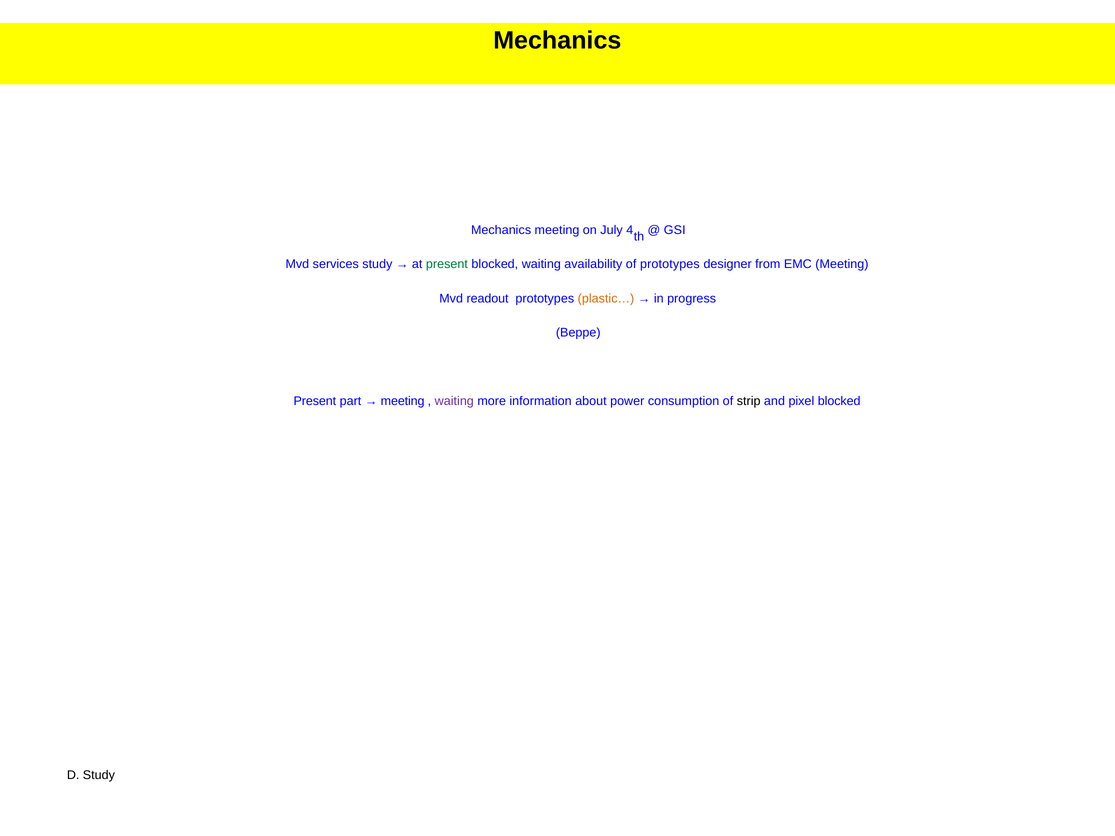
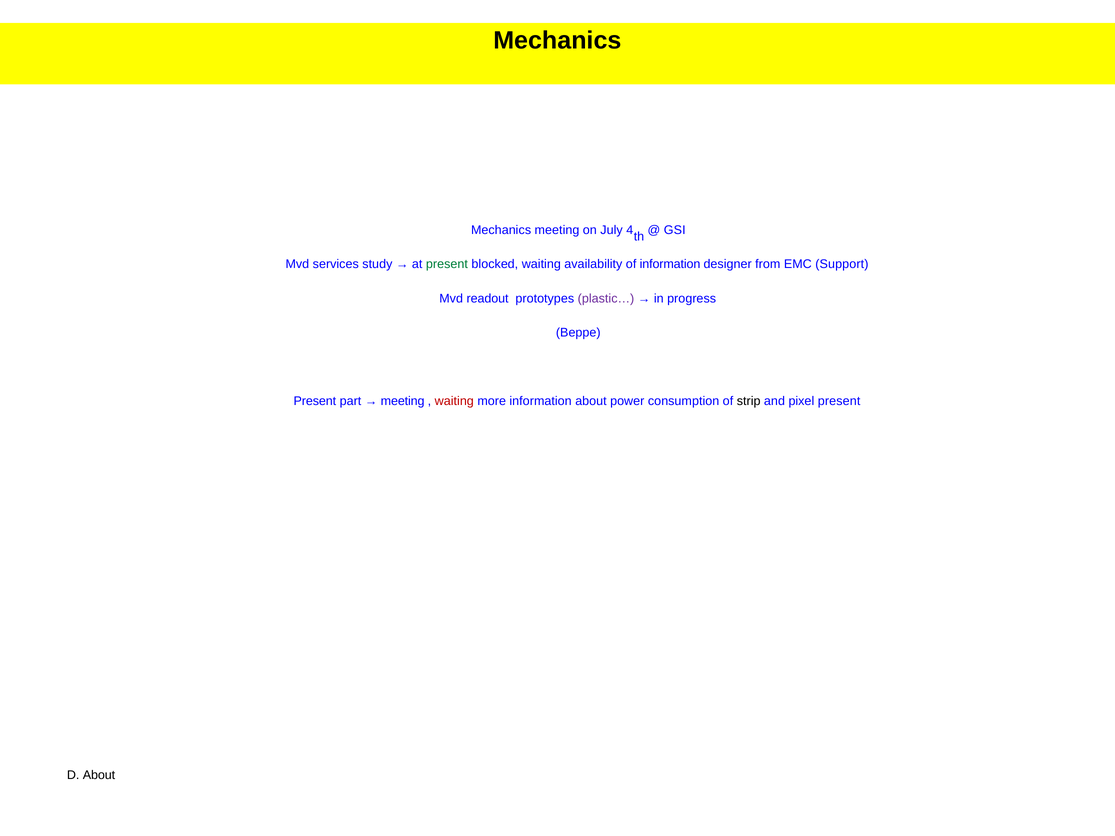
of prototypes: prototypes -> information (670, 264)
EMC Meeting: Meeting -> Support (842, 264)
plastic… colour: orange -> purple (606, 299)
waiting colour: purple -> red (454, 401)
pixel blocked: blocked -> present (839, 401)
D Study: Study -> About (99, 775)
